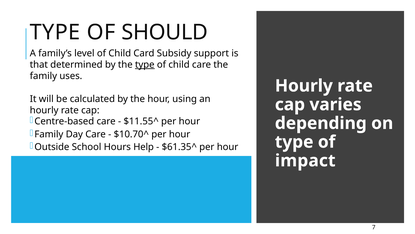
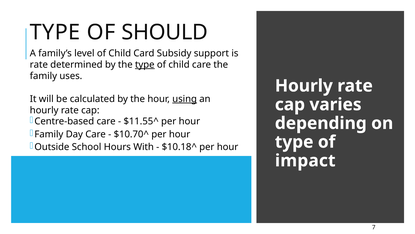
that: that -> rate (39, 64)
using underline: none -> present (185, 99)
Help: Help -> With (144, 147)
$61.35^: $61.35^ -> $10.18^ (179, 147)
